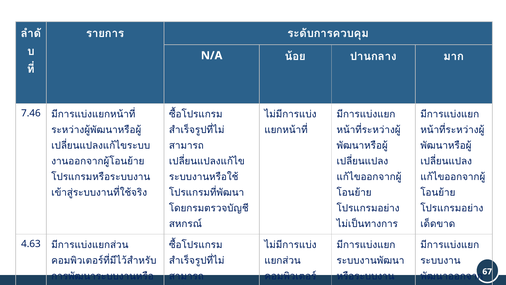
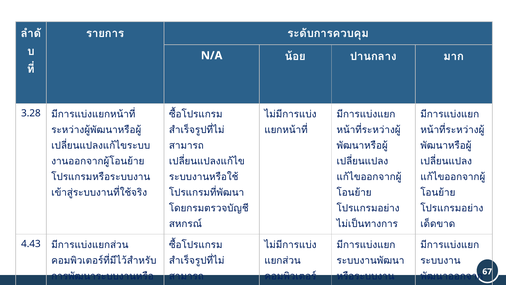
7.46: 7.46 -> 3.28 (31, 113)
4.63: 4.63 -> 4.43 (31, 244)
